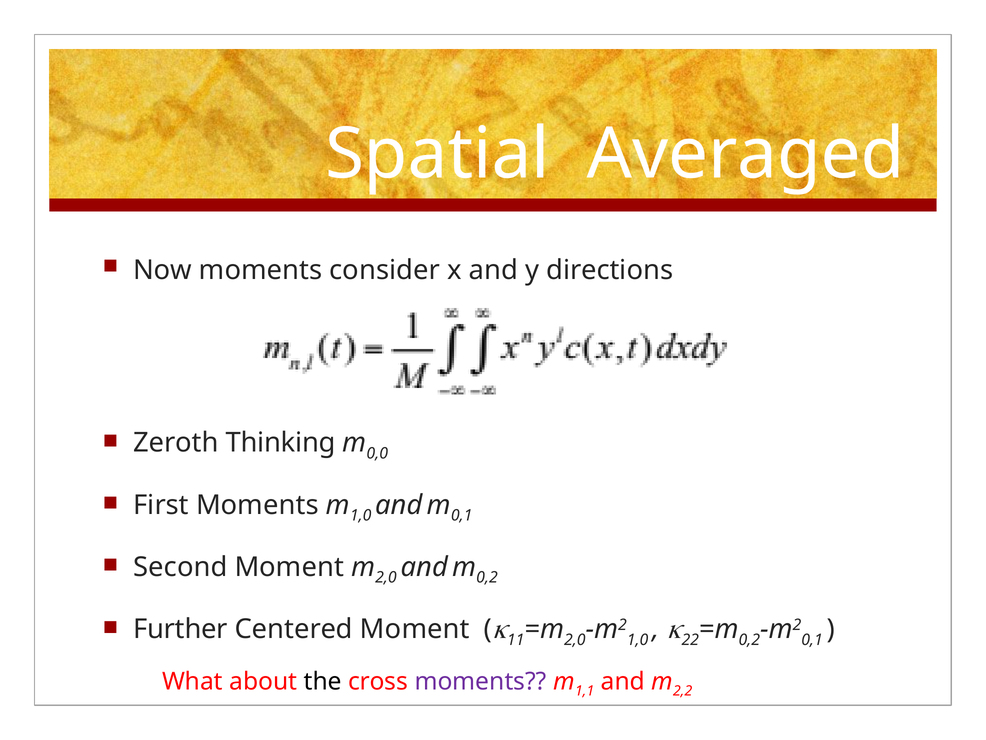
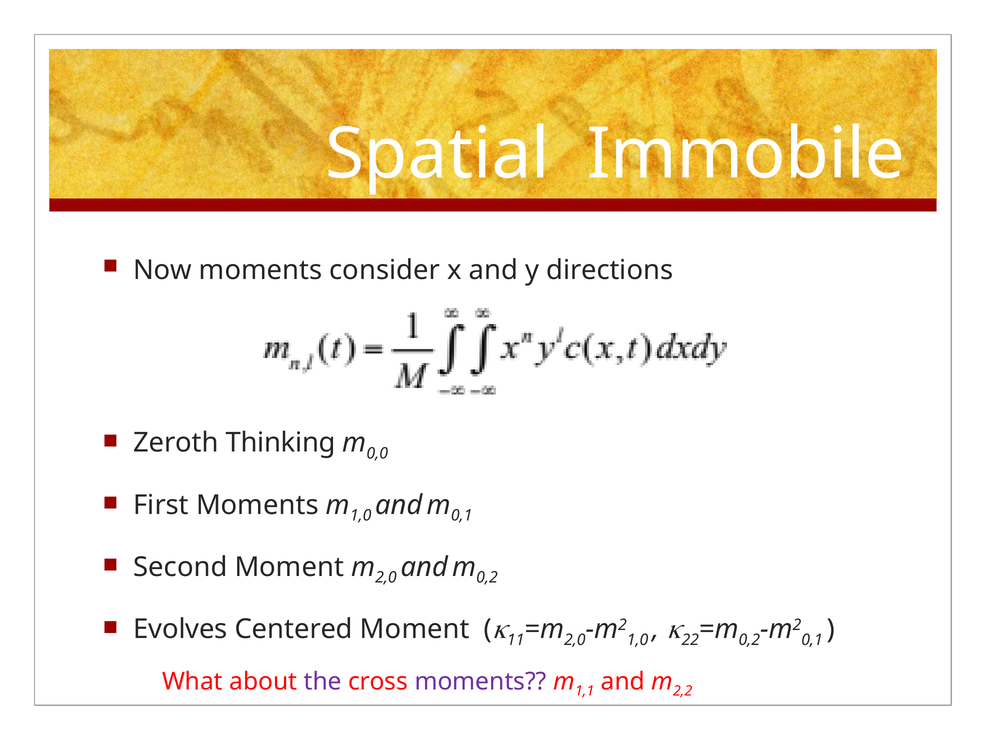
Averaged: Averaged -> Immobile (746, 154)
Further: Further -> Evolves (180, 629)
the colour: black -> purple (323, 681)
